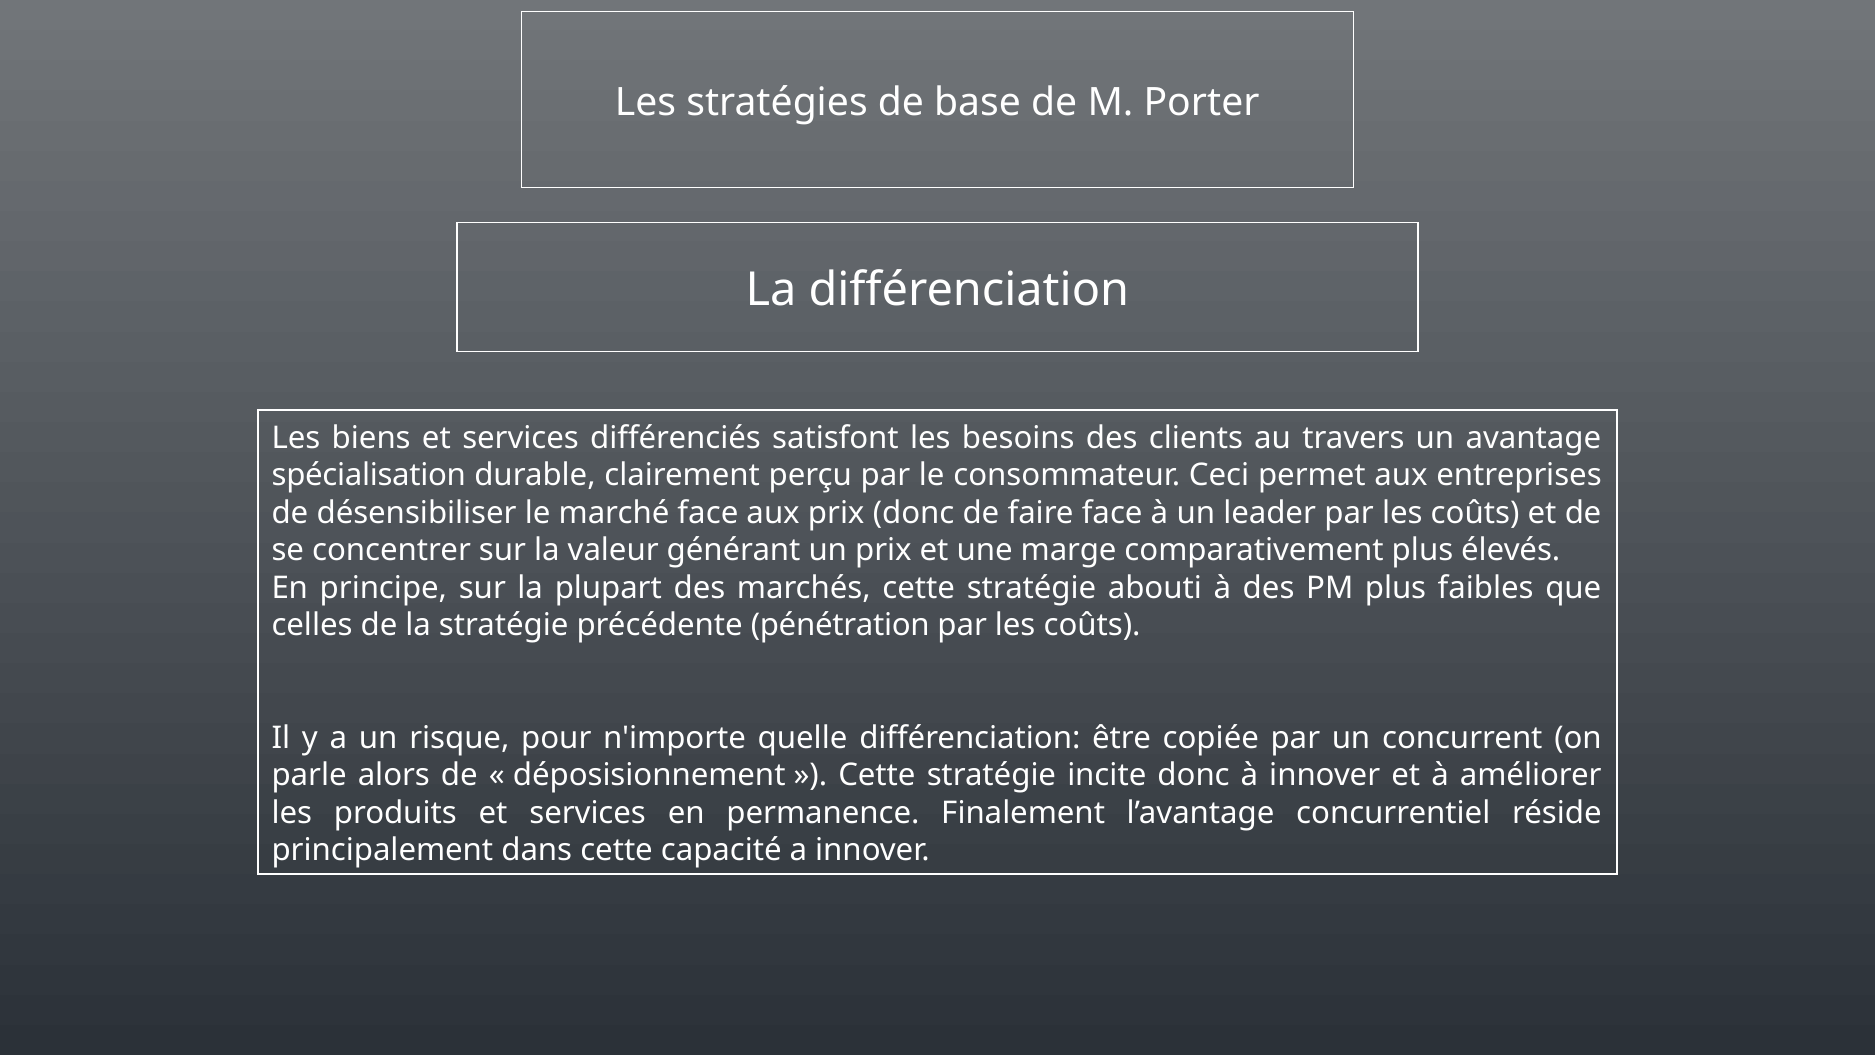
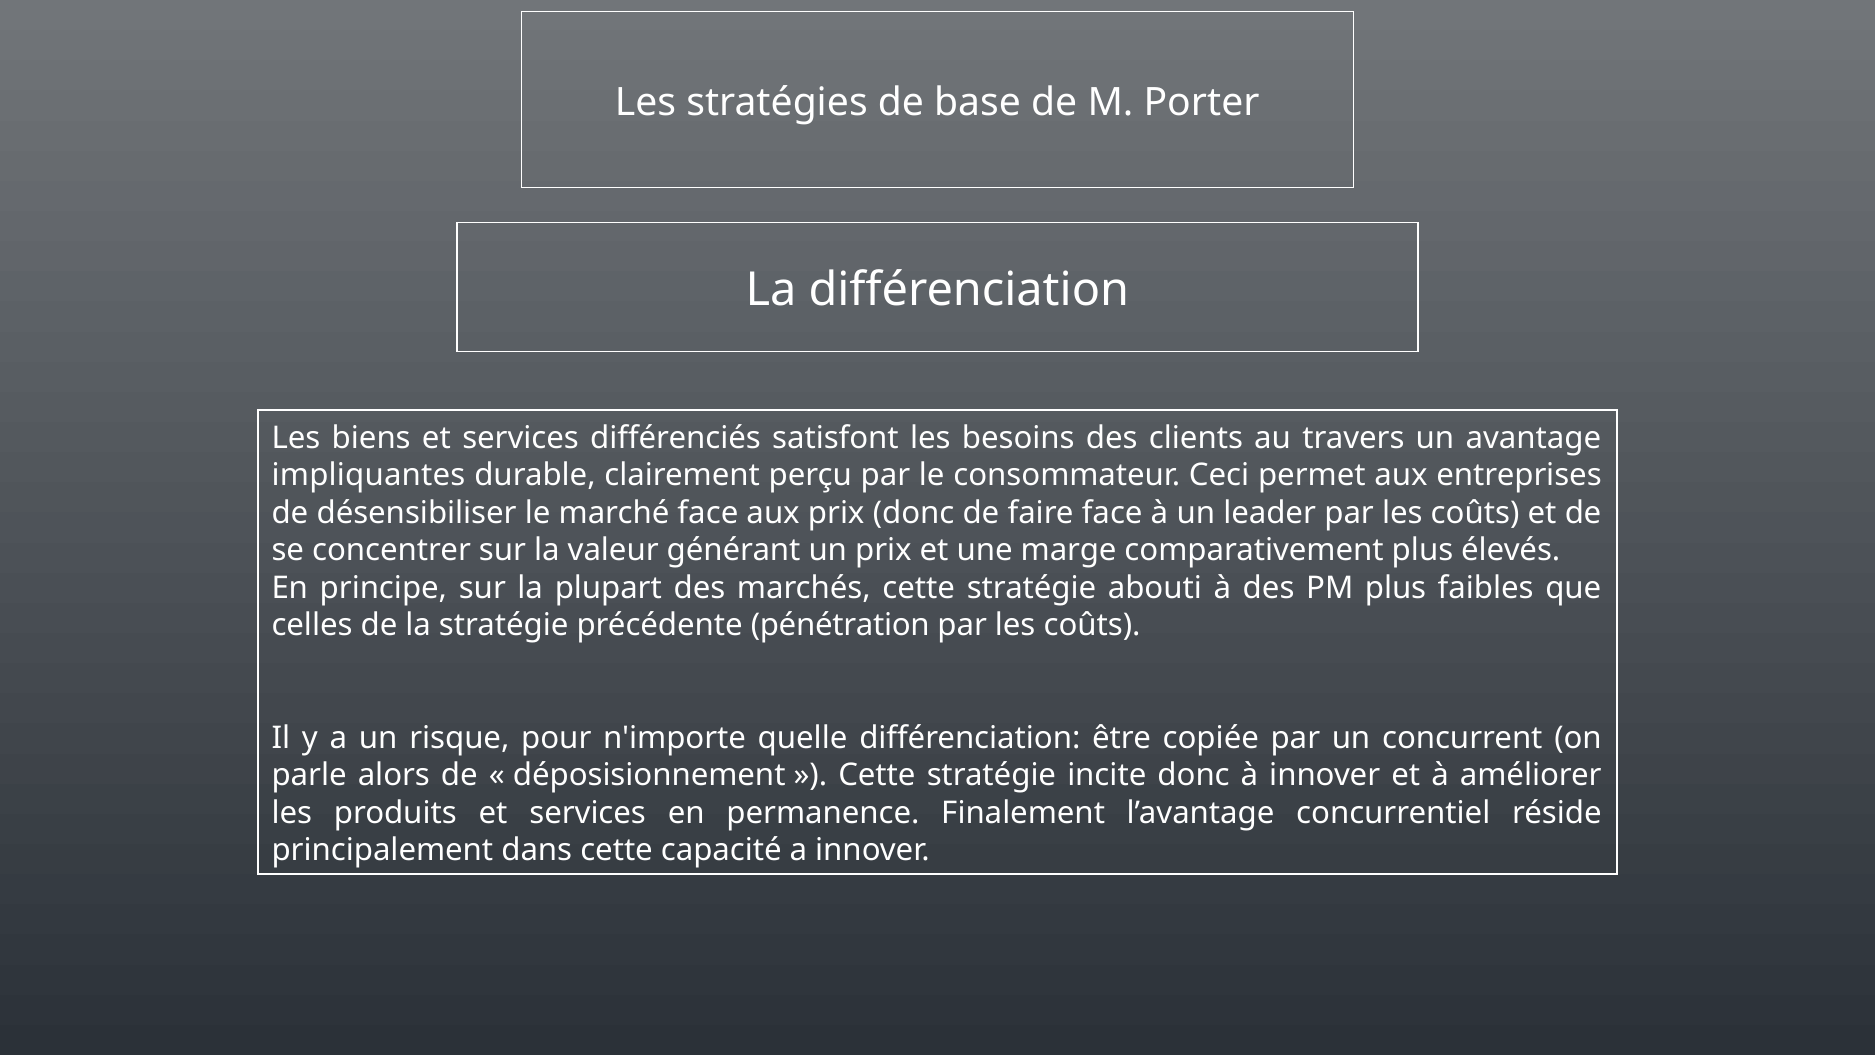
spécialisation: spécialisation -> impliquantes (369, 475)
